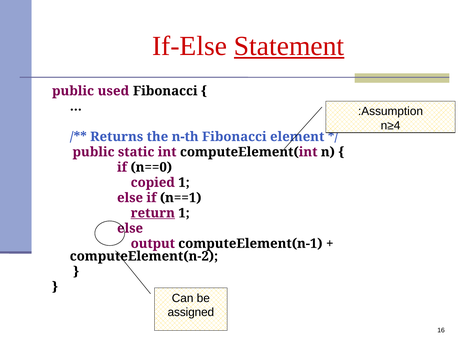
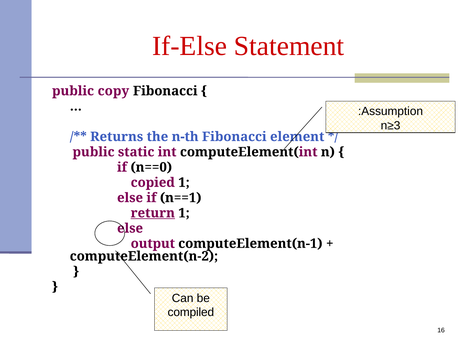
Statement underline: present -> none (289, 46)
used: used -> copy (113, 91)
n≥4: n≥4 -> n≥3 (391, 125)
assigned: assigned -> compiled (191, 312)
